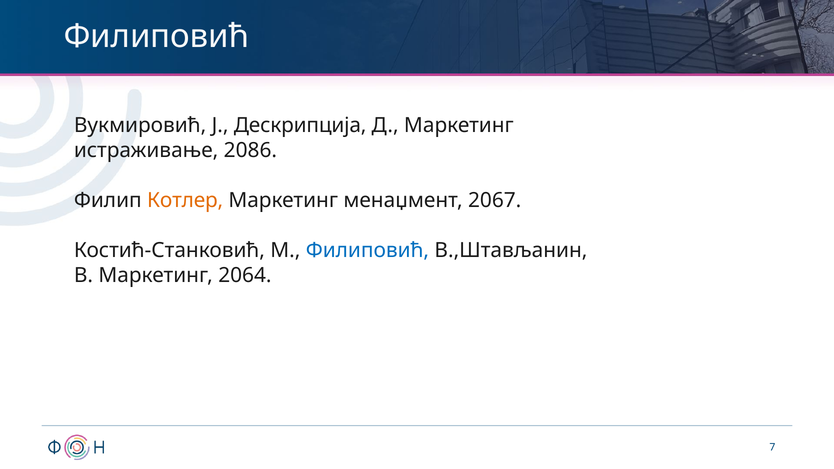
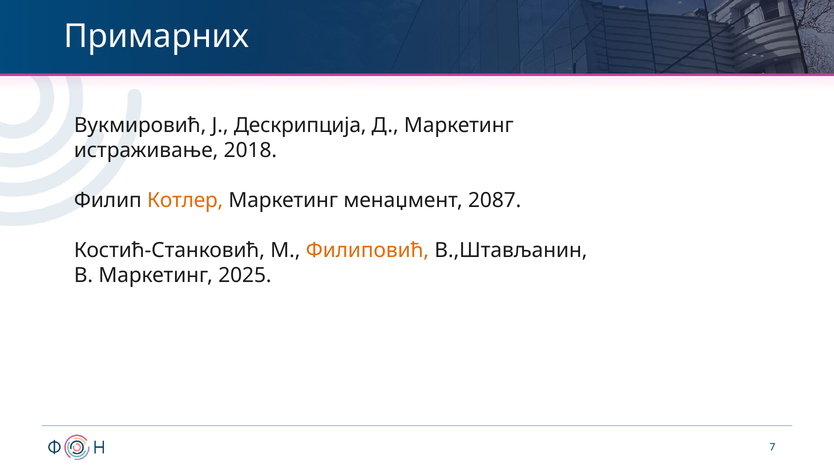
Филиповић: Филиповић -> Примарних (156, 36)
2086: 2086 -> 2018 (250, 150)
2067: 2067 -> 2087 (495, 200)
Филиповић colour: blue -> orange (367, 251)
2064: 2064 -> 2025 (245, 276)
